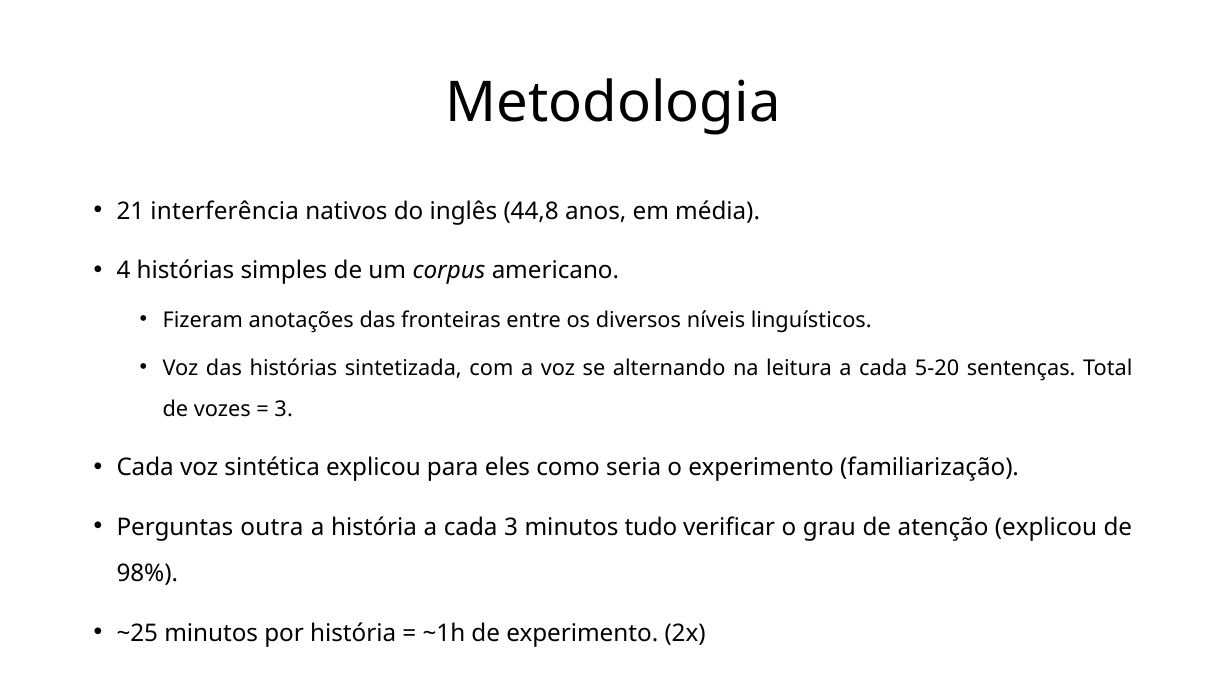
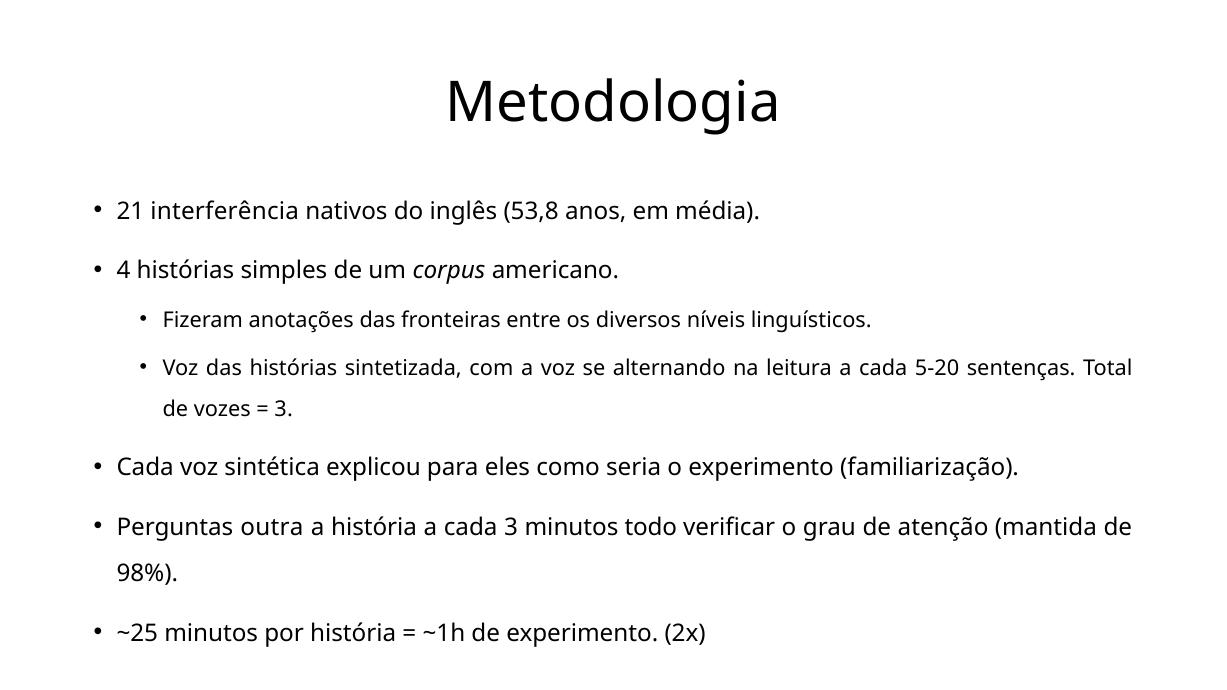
44,8: 44,8 -> 53,8 (531, 211)
tudo: tudo -> todo (651, 527)
atenção explicou: explicou -> mantida (1046, 527)
